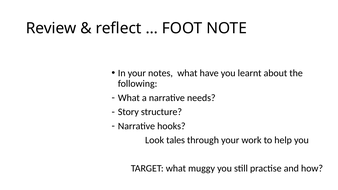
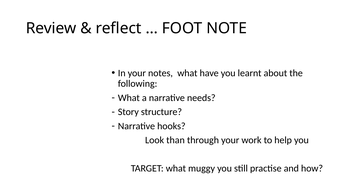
tales: tales -> than (176, 140)
